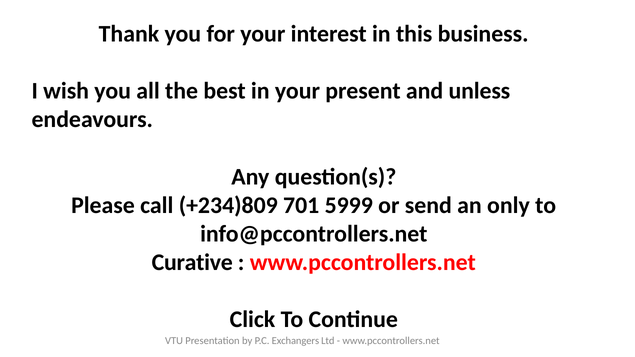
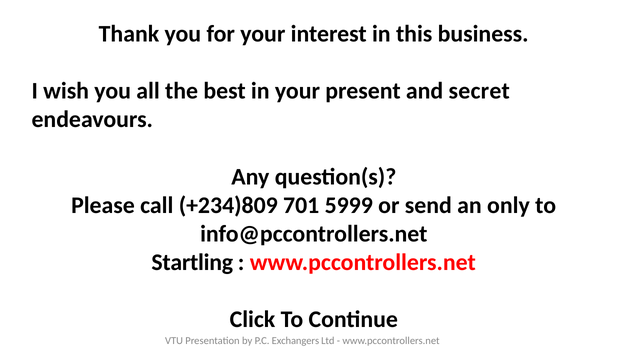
unless: unless -> secret (479, 91)
Curative: Curative -> Startling (192, 263)
